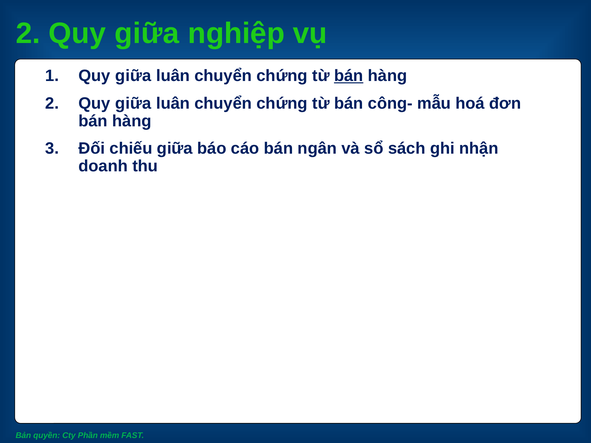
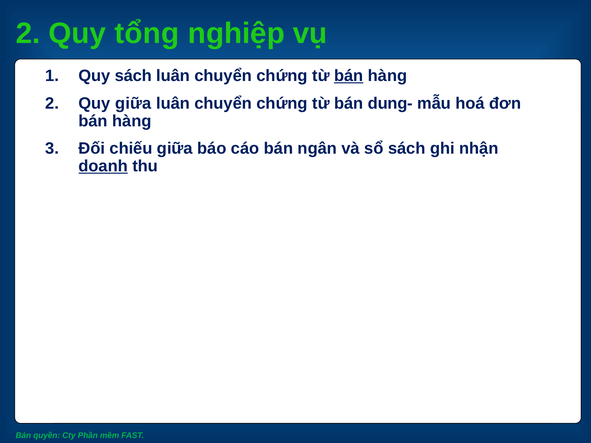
giữa: giữa -> tổng (147, 34)
giữa: giữa -> sách (133, 76)
công-: công- -> dung- (390, 103)
doanh underline: none -> present (103, 166)
